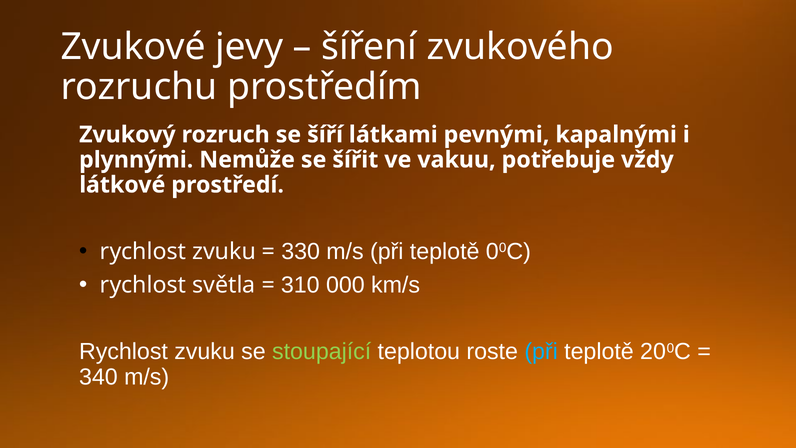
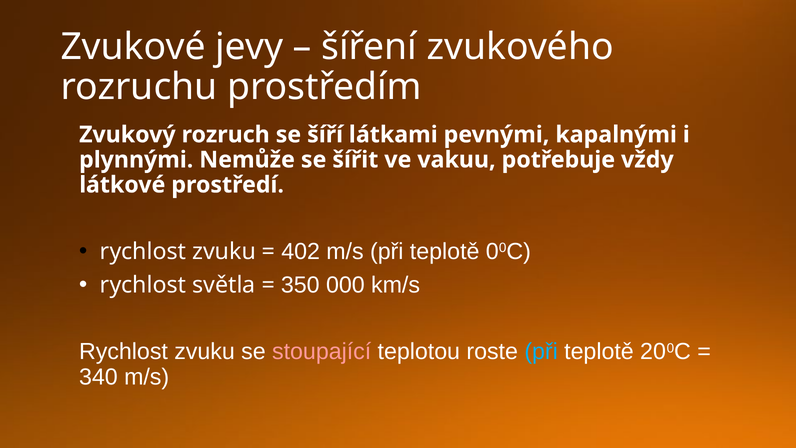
330: 330 -> 402 (301, 251)
310: 310 -> 350 (300, 285)
stoupající colour: light green -> pink (322, 352)
